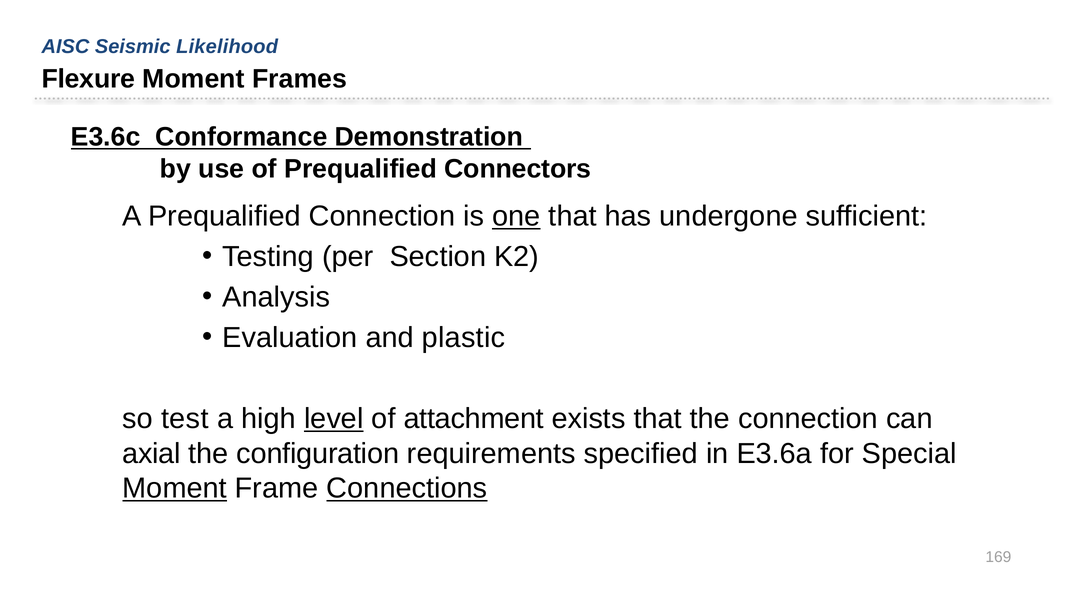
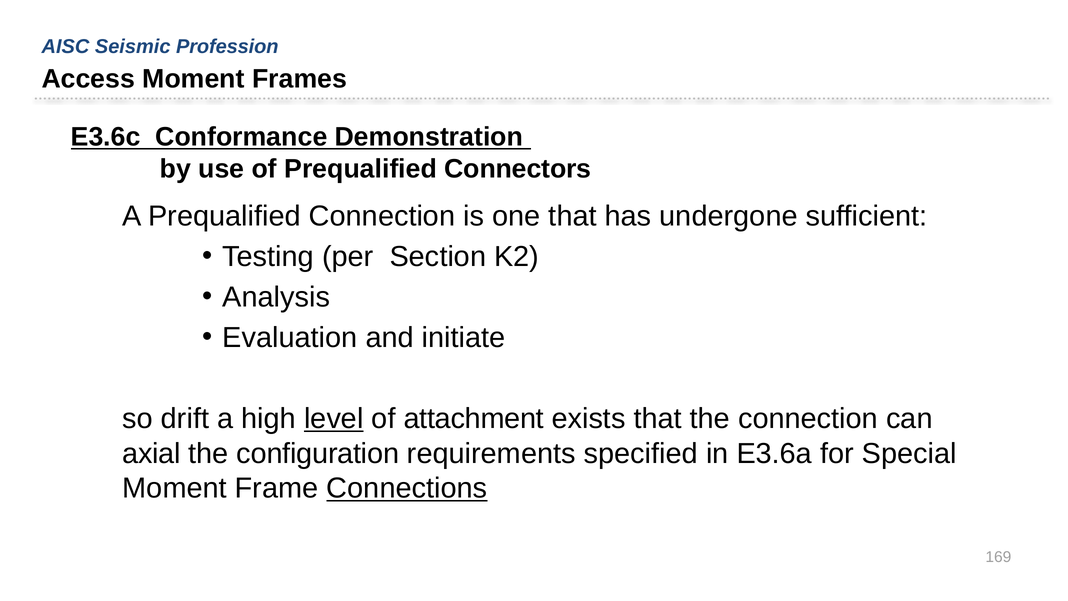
Likelihood: Likelihood -> Profession (227, 47)
Flexure: Flexure -> Access (88, 79)
one underline: present -> none (516, 216)
plastic: plastic -> initiate (464, 338)
test: test -> drift (185, 419)
Moment underline: present -> none (175, 488)
